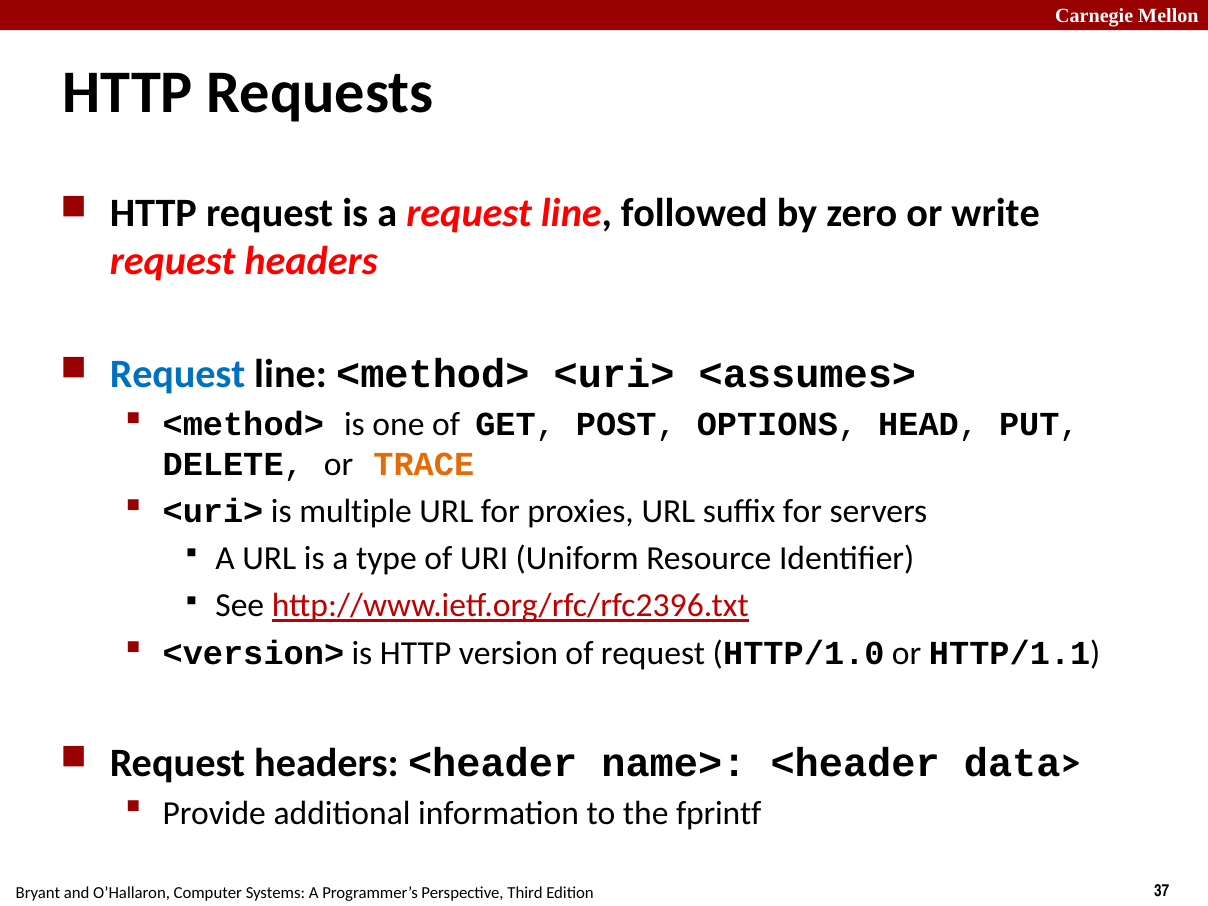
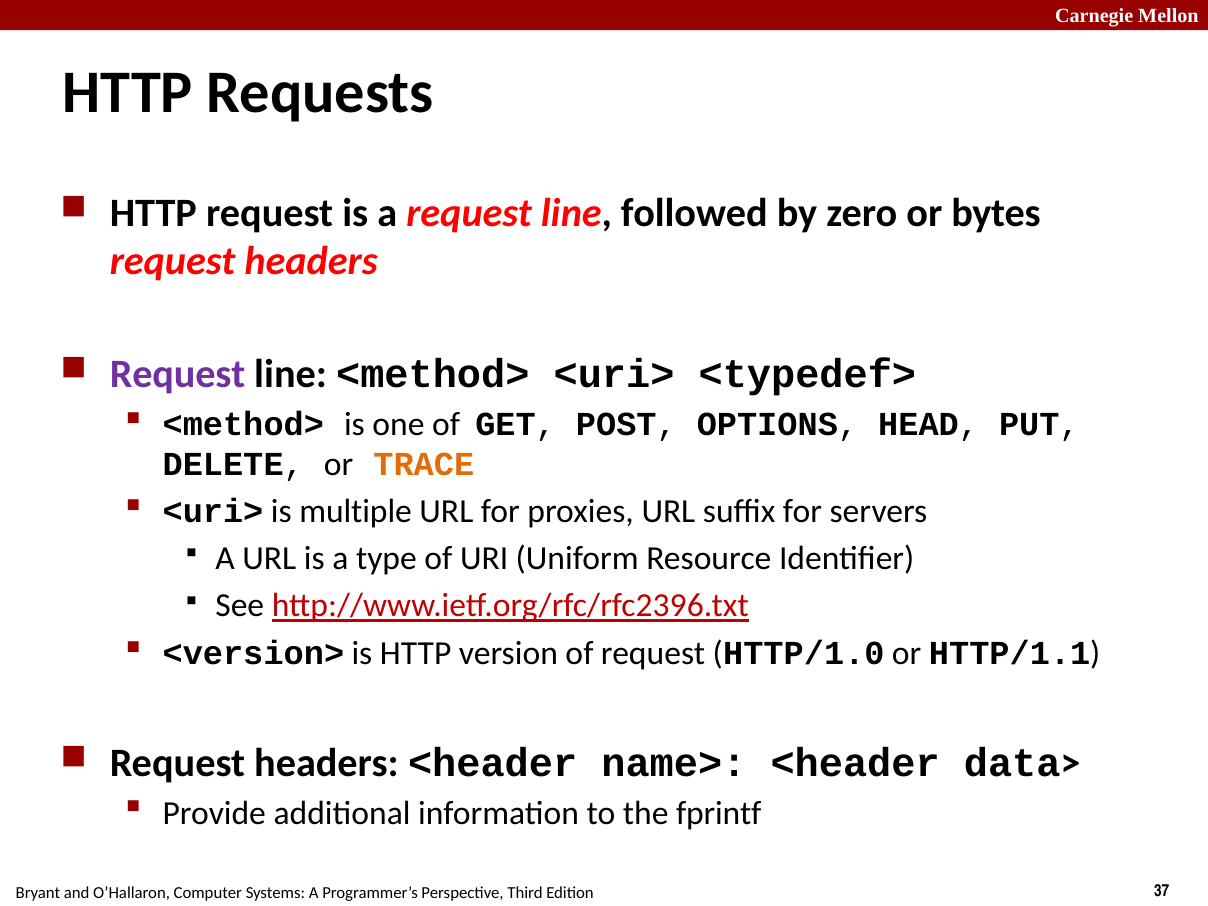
write: write -> bytes (996, 213)
Request colour: blue -> purple (178, 374)
<assumes>: <assumes> -> <typedef> (807, 374)
